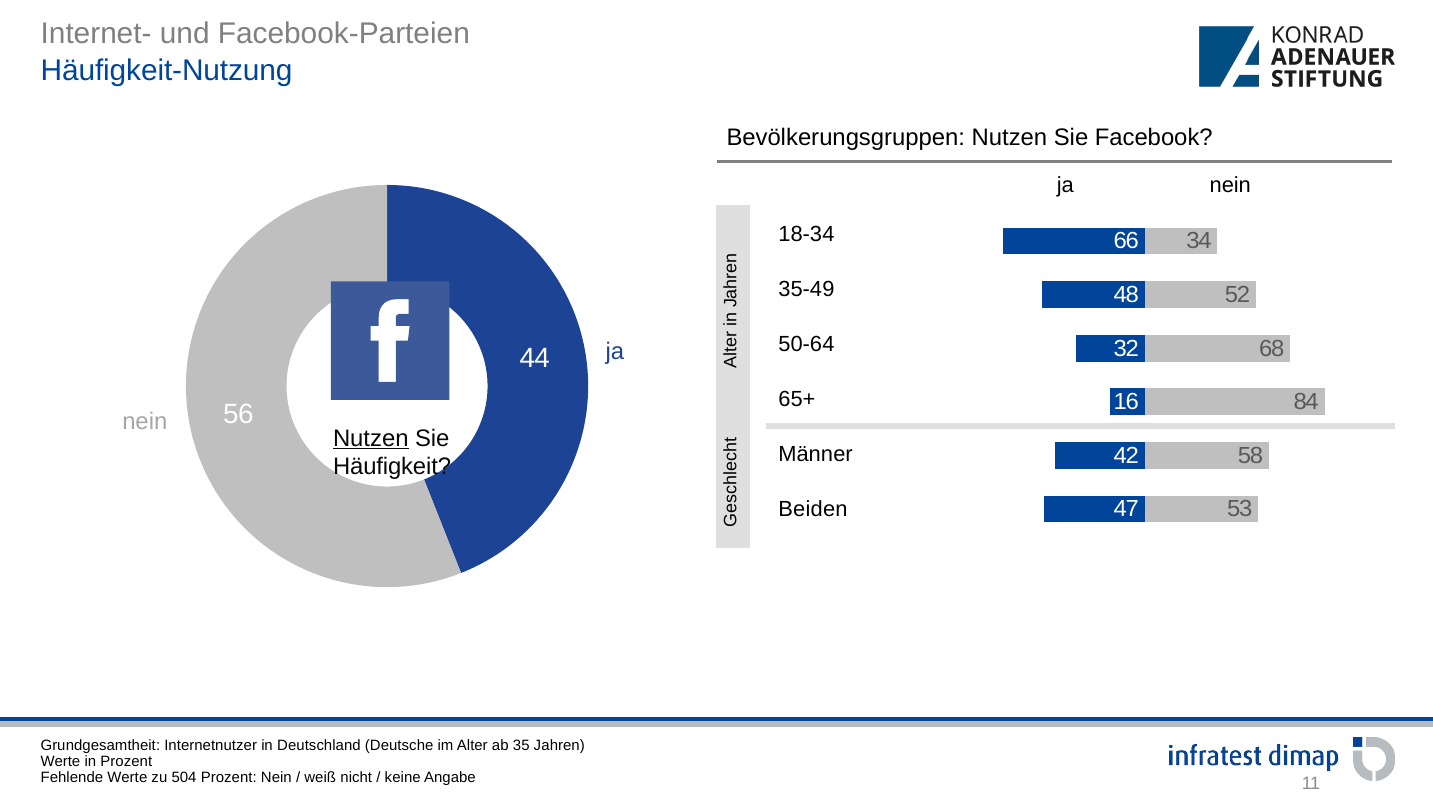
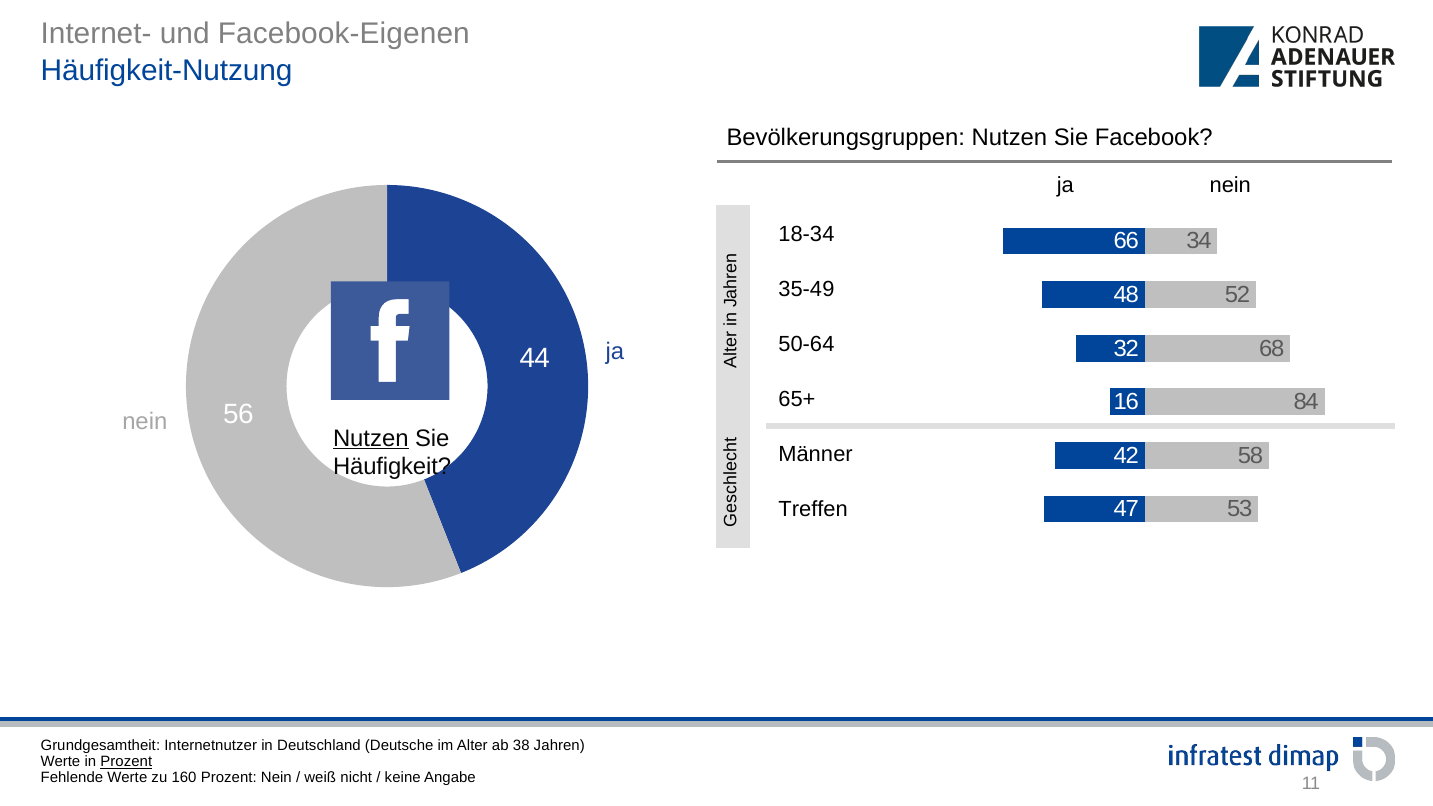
Facebook-Parteien: Facebook-Parteien -> Facebook-Eigenen (344, 33)
Beiden: Beiden -> Treffen (813, 509)
35: 35 -> 38 (521, 746)
Prozent underline: none -> present (126, 762)
504: 504 -> 160 (184, 778)
